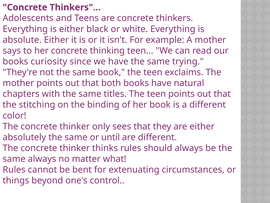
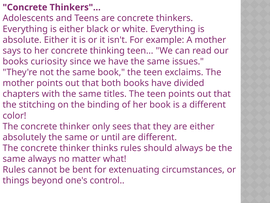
trying: trying -> issues (188, 61)
natural: natural -> divided (189, 83)
